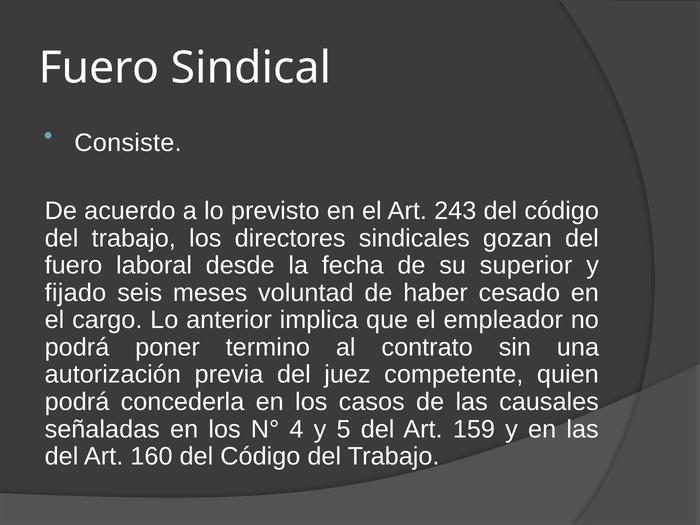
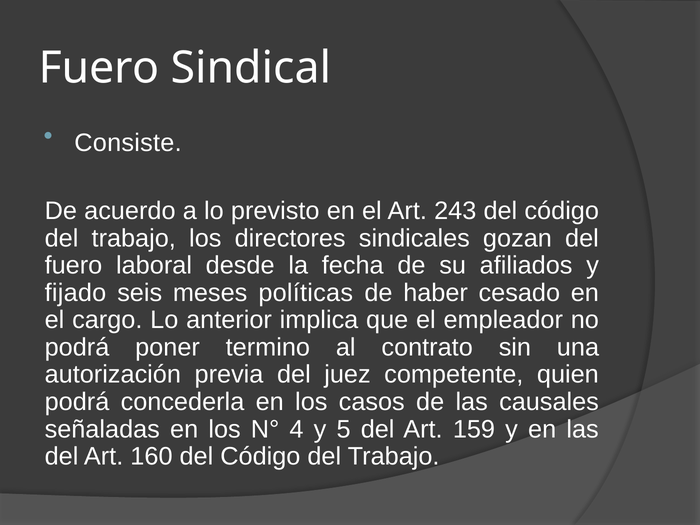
superior: superior -> afiliados (526, 266)
voluntad: voluntad -> políticas (306, 293)
